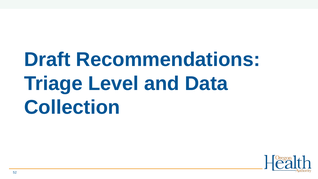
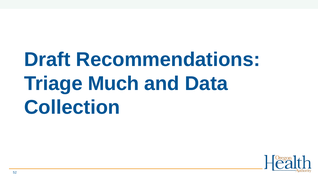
Level: Level -> Much (113, 83)
